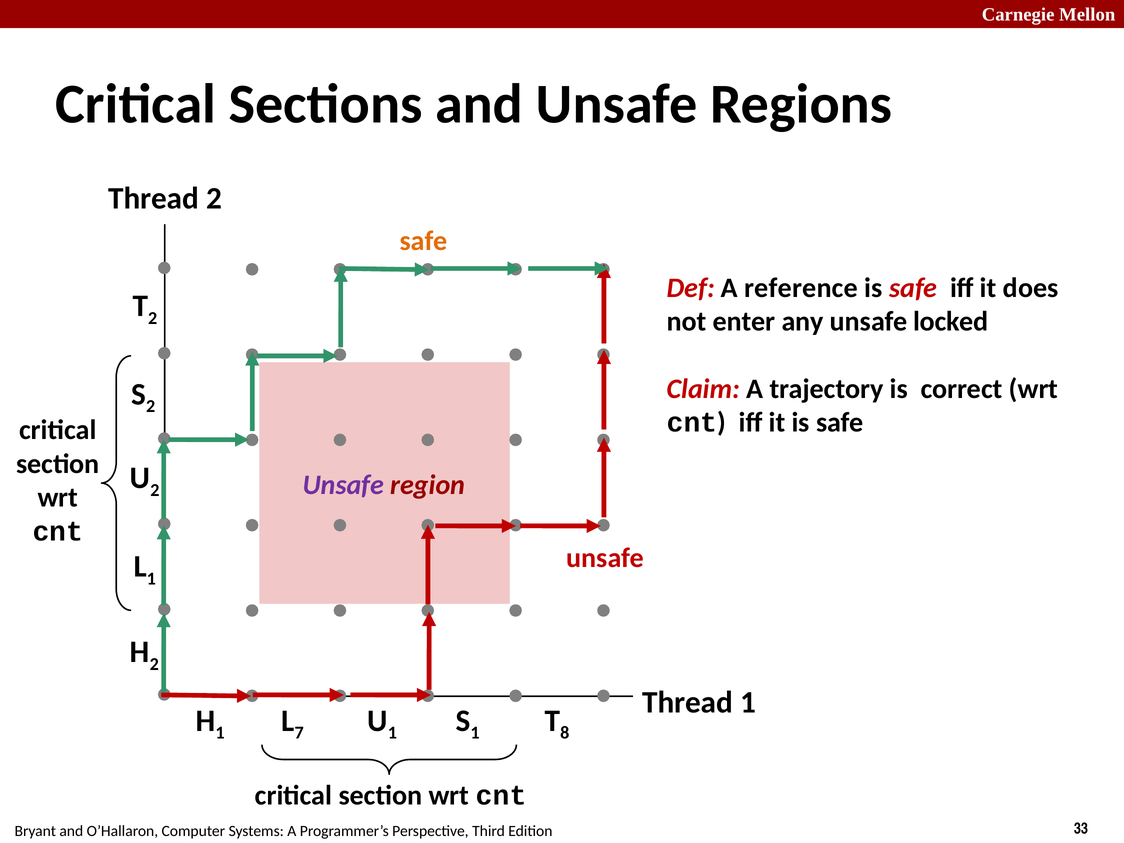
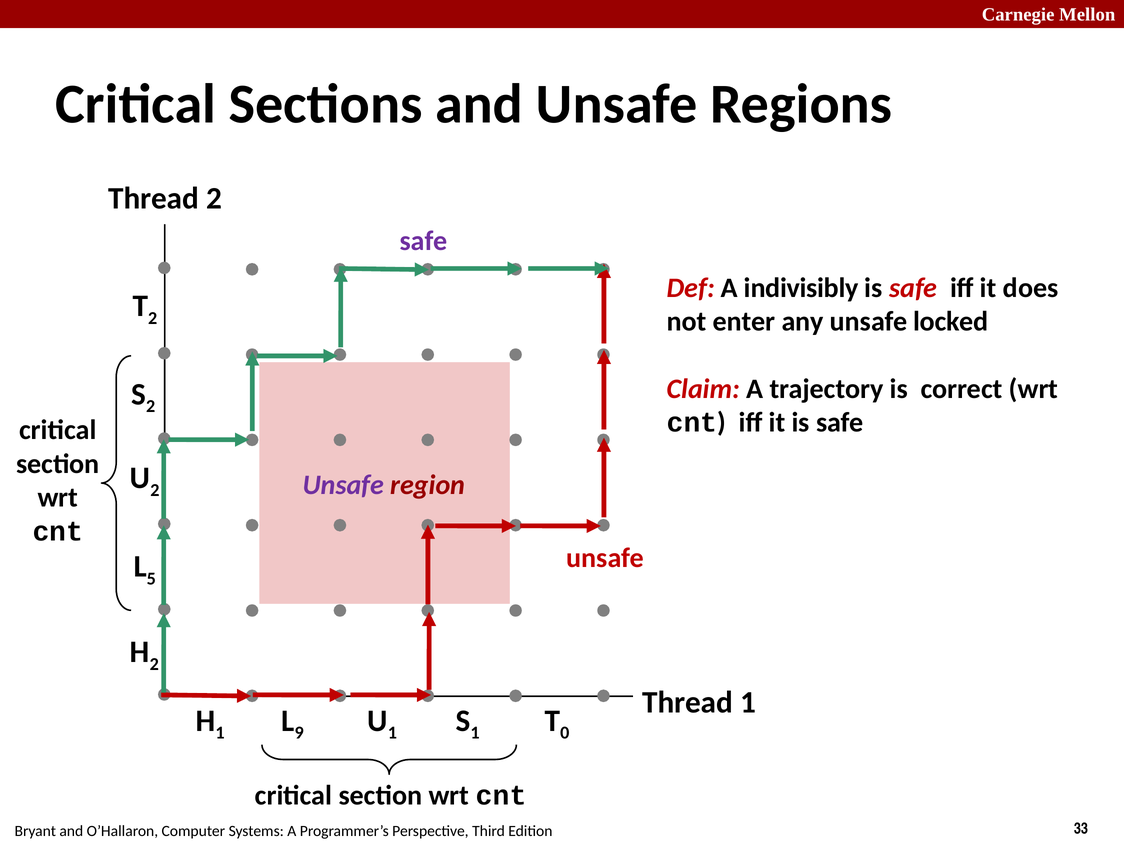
safe colour: orange -> purple (424, 241)
reference: reference -> indivisibly (801, 288)
1: 1 -> 5 (151, 579)
7: 7 -> 9 (299, 733)
8: 8 -> 0 (565, 733)
